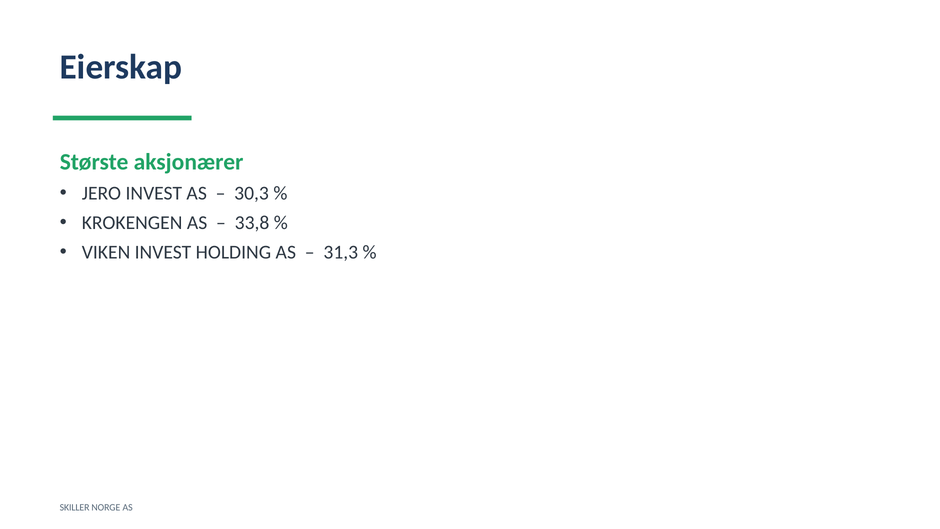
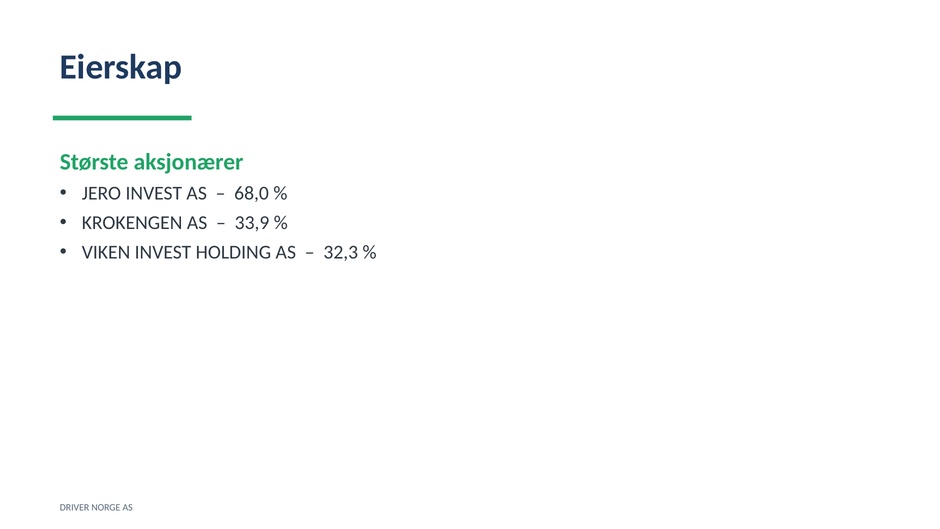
30,3: 30,3 -> 68,0 (252, 193)
33,8: 33,8 -> 33,9 (252, 223)
31,3: 31,3 -> 32,3 (341, 252)
SKILLER: SKILLER -> DRIVER (75, 507)
